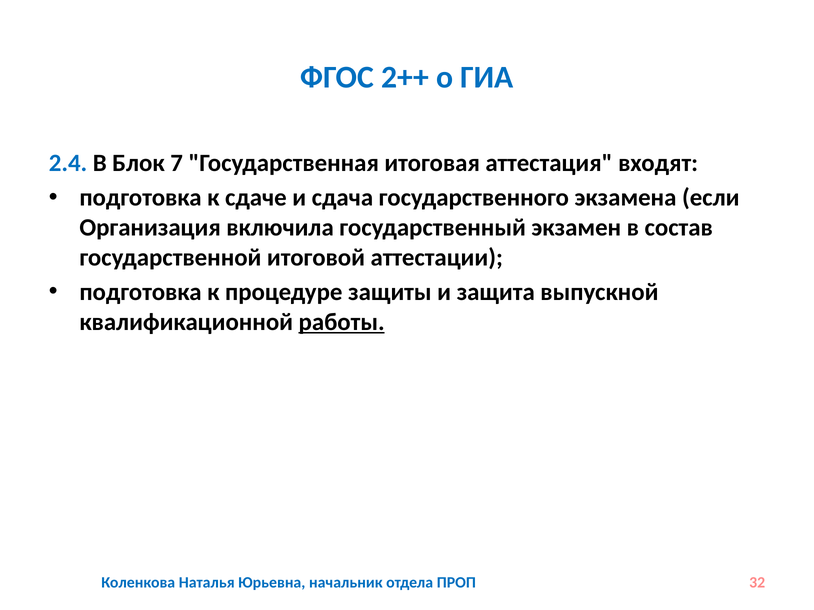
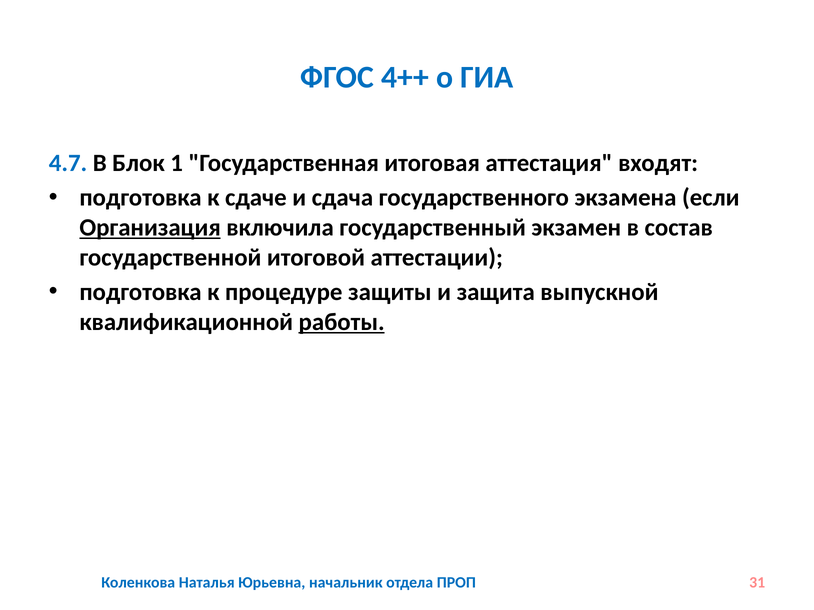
2++: 2++ -> 4++ (405, 78)
2.4: 2.4 -> 4.7 (68, 163)
7: 7 -> 1 (177, 163)
Организация underline: none -> present (150, 228)
32: 32 -> 31 (757, 583)
